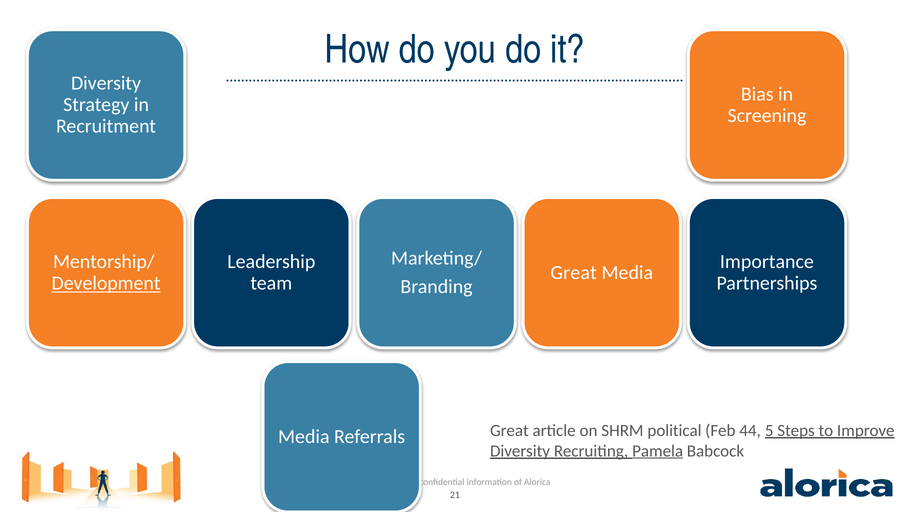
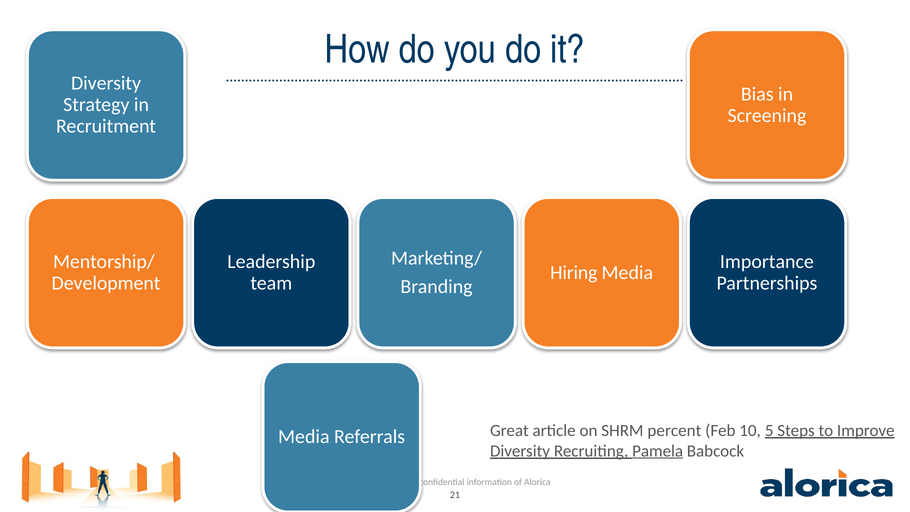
Great: Great -> Hiring (574, 272)
Development underline: present -> none (106, 283)
political: political -> percent (674, 430)
44: 44 -> 10 (750, 430)
